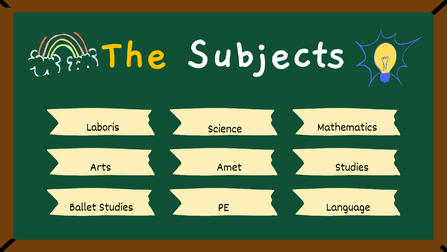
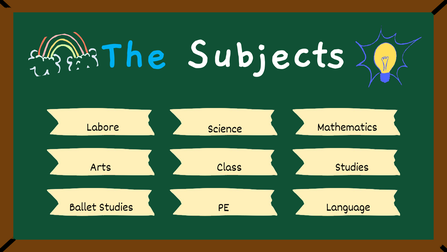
The colour: yellow -> light blue (134, 52)
Laboris: Laboris -> Labore (103, 126)
Amet: Amet -> Class (229, 166)
